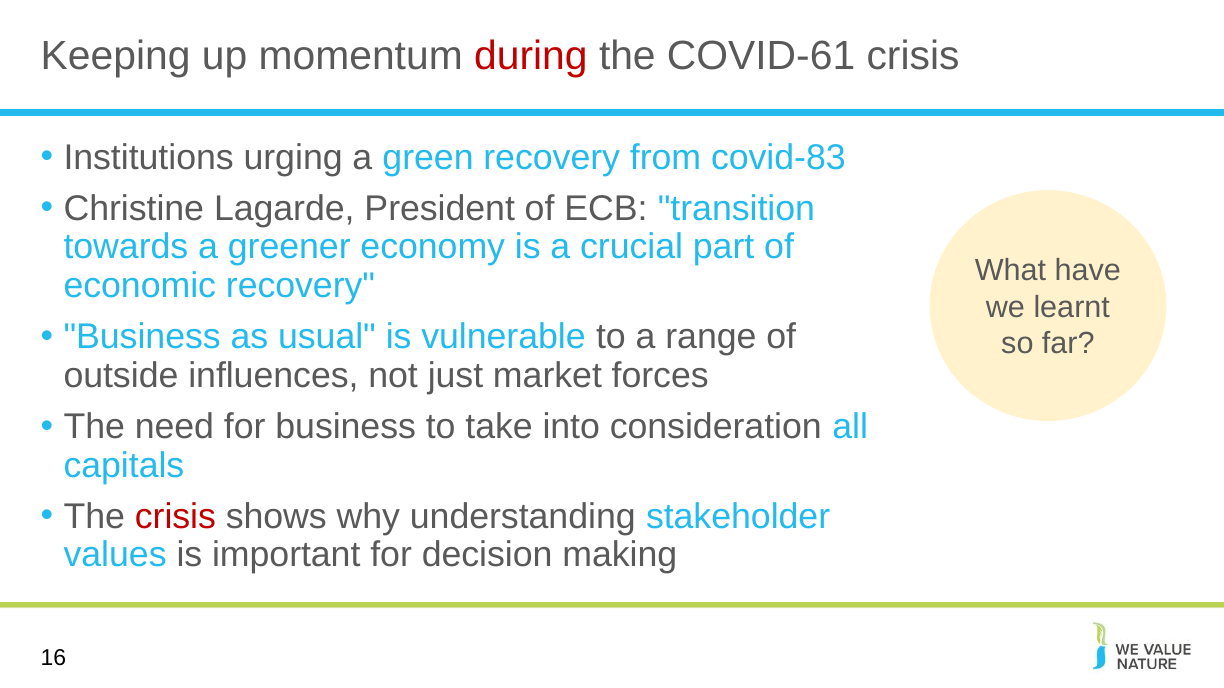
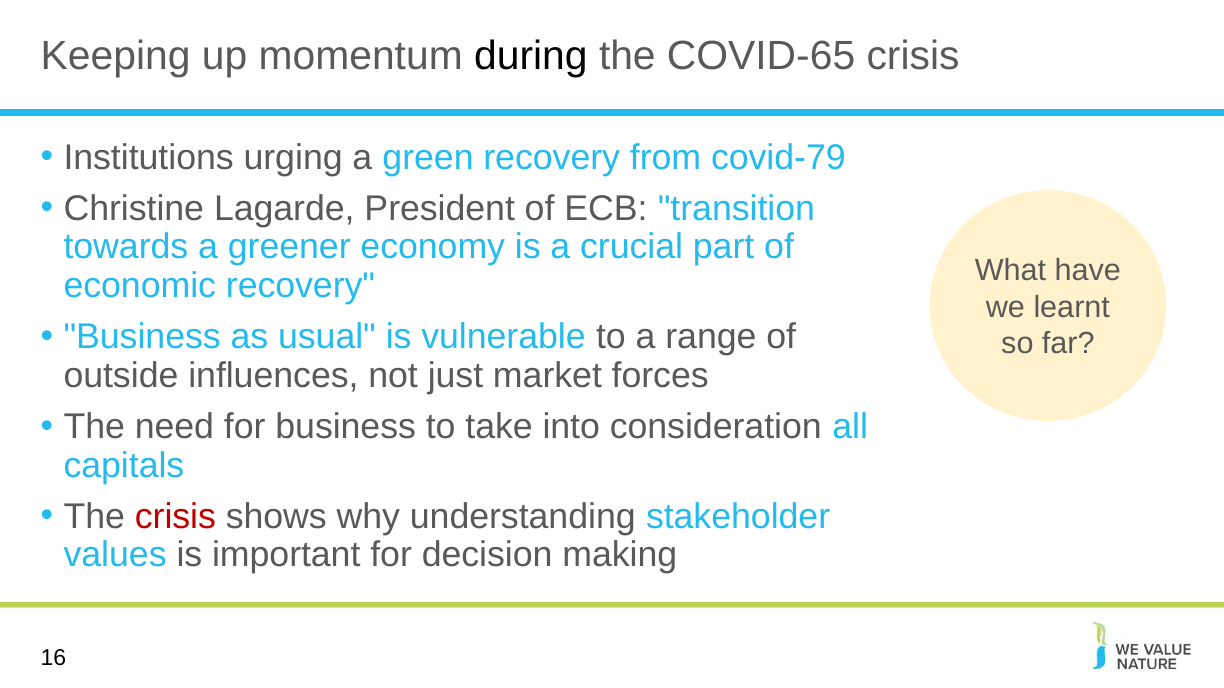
during colour: red -> black (531, 56)
COVID-61: COVID-61 -> COVID-65 (761, 56)
covid-83: covid-83 -> covid-79 (778, 157)
